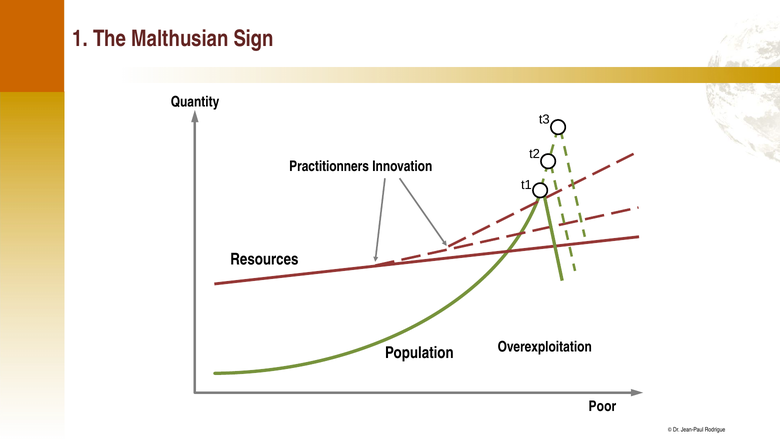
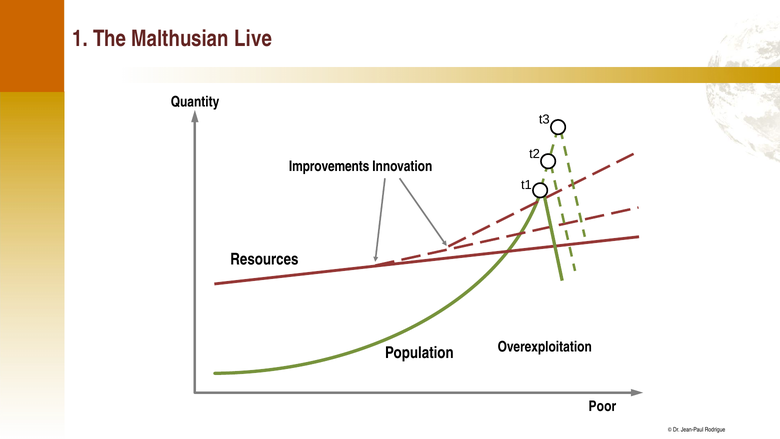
Sign: Sign -> Live (253, 39)
Practitionners: Practitionners -> Improvements (329, 167)
